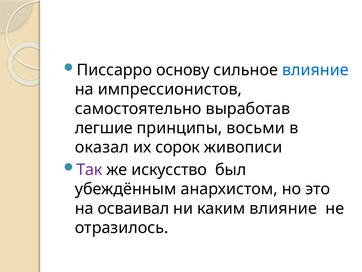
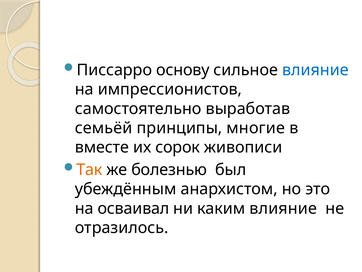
легшие: легшие -> семьёй (104, 128)
восьми: восьми -> многие (256, 128)
оказал: оказал -> вместе (102, 147)
Так colour: purple -> orange (89, 169)
искусство: искусство -> болезнью (169, 169)
